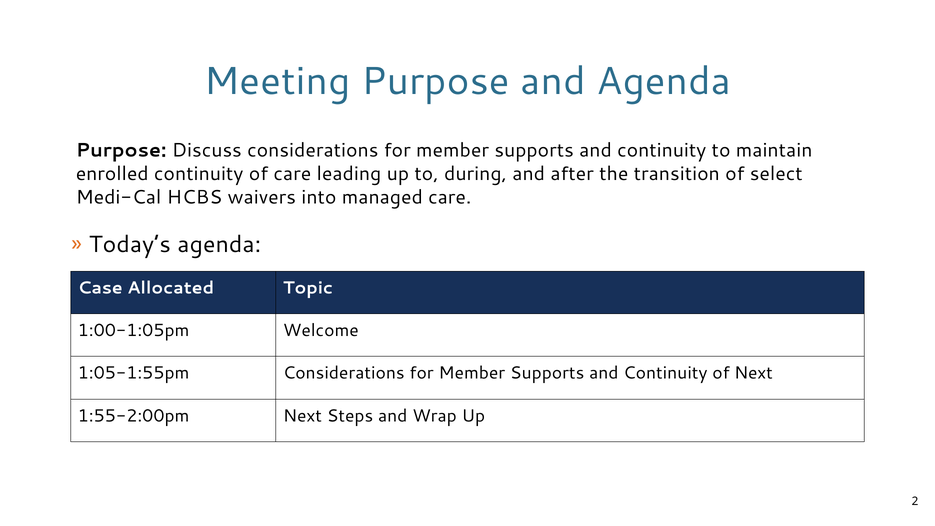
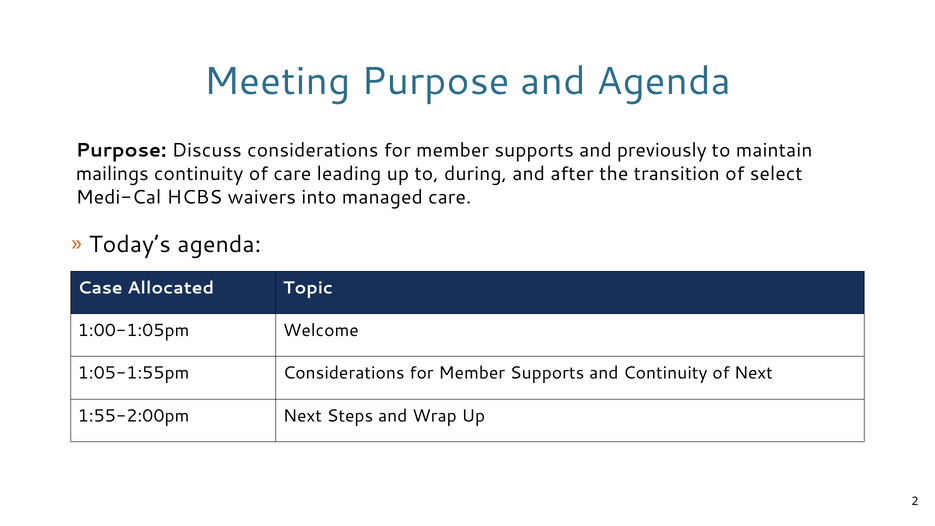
continuity: continuity -> previously (662, 150)
enrolled: enrolled -> mailings (112, 174)
